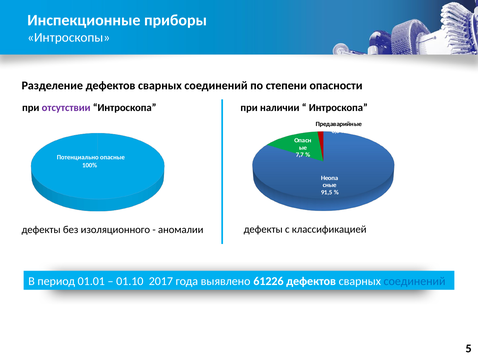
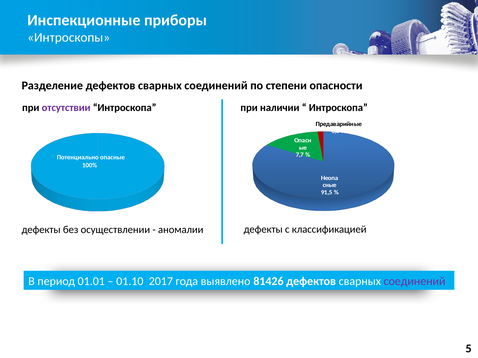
изоляционного: изоляционного -> осуществлении (115, 230)
61226: 61226 -> 81426 (268, 282)
соединений colour: blue -> purple (415, 282)
